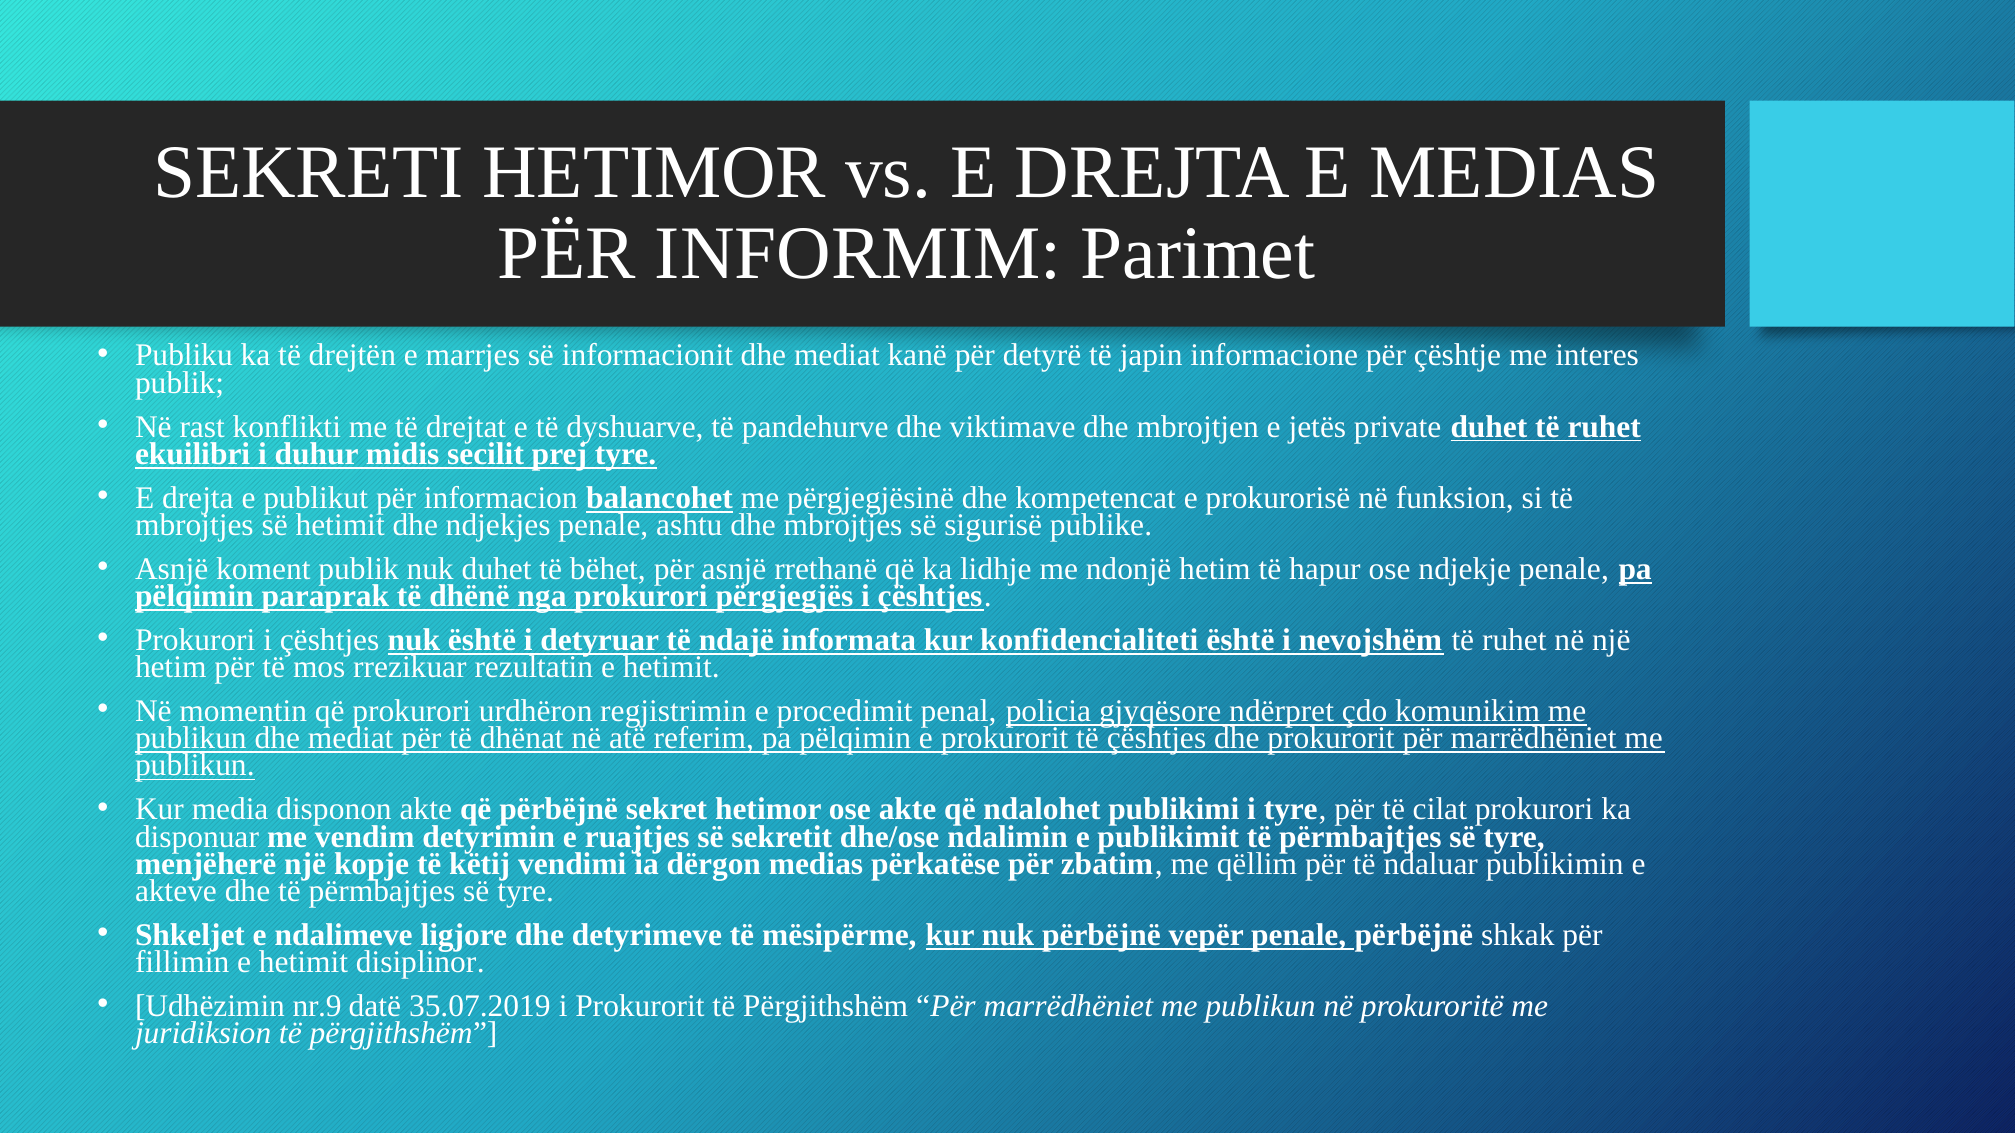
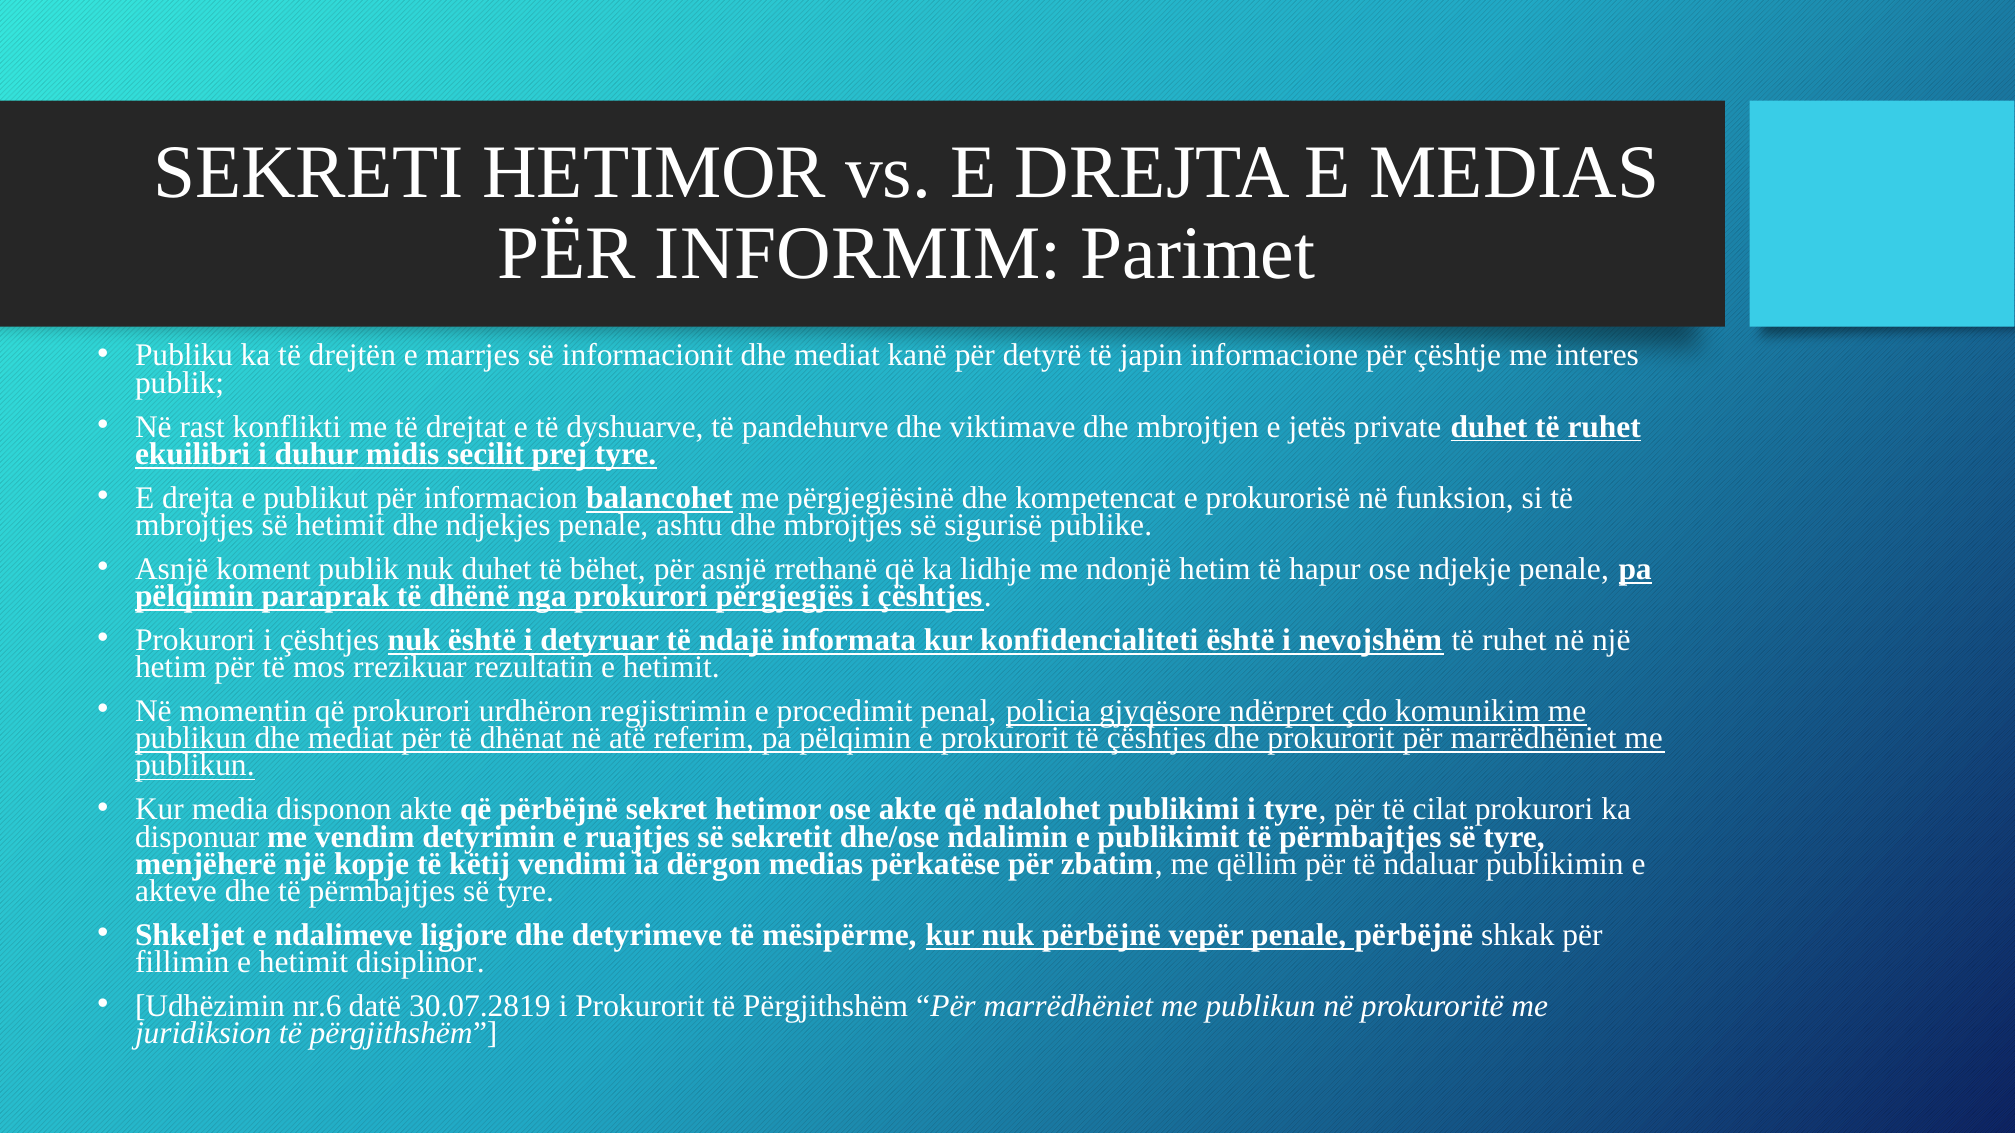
nr.9: nr.9 -> nr.6 (317, 1006)
35.07.2019: 35.07.2019 -> 30.07.2819 (480, 1006)
